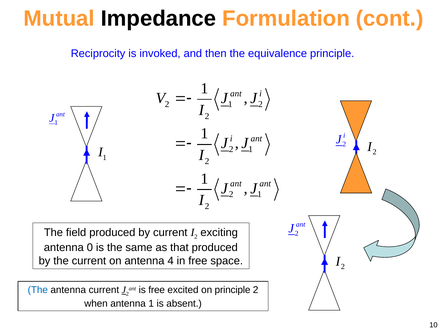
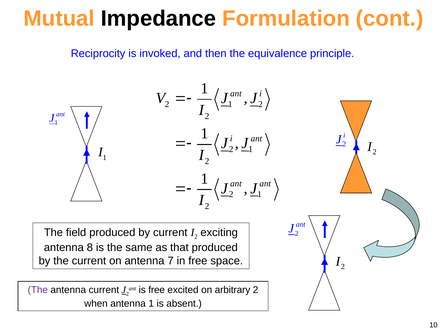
0: 0 -> 8 (90, 247)
4: 4 -> 7 (171, 260)
The colour: blue -> purple (38, 290)
on principle: principle -> arbitrary (233, 290)
